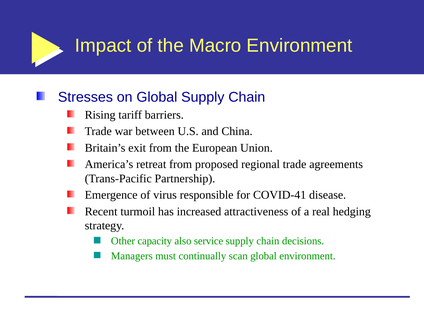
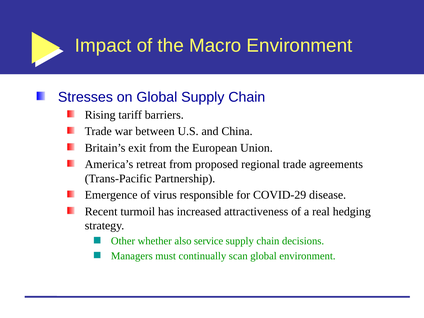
COVID-41: COVID-41 -> COVID-29 (280, 195)
capacity: capacity -> whether (155, 241)
